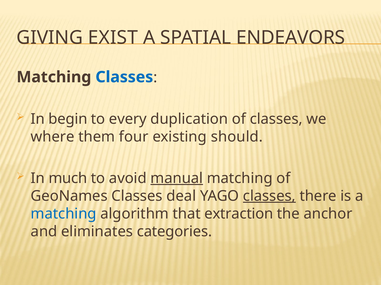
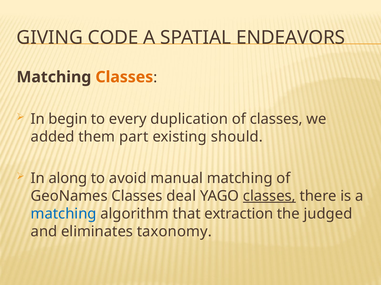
EXIST: EXIST -> CODE (113, 38)
Classes colour: blue -> orange (124, 77)
where: where -> added (53, 137)
four: four -> part (134, 137)
much: much -> along (68, 179)
manual underline: present -> none (177, 179)
anchor: anchor -> judged (328, 214)
categories: categories -> taxonomy (174, 232)
